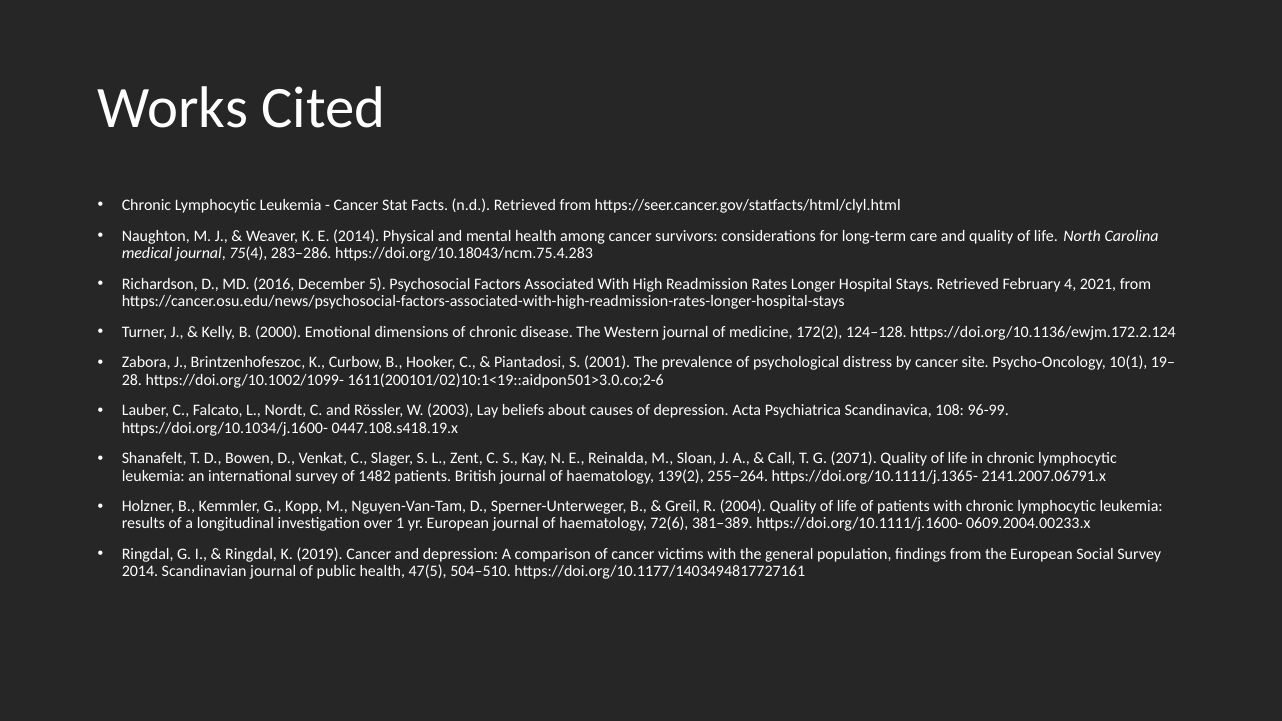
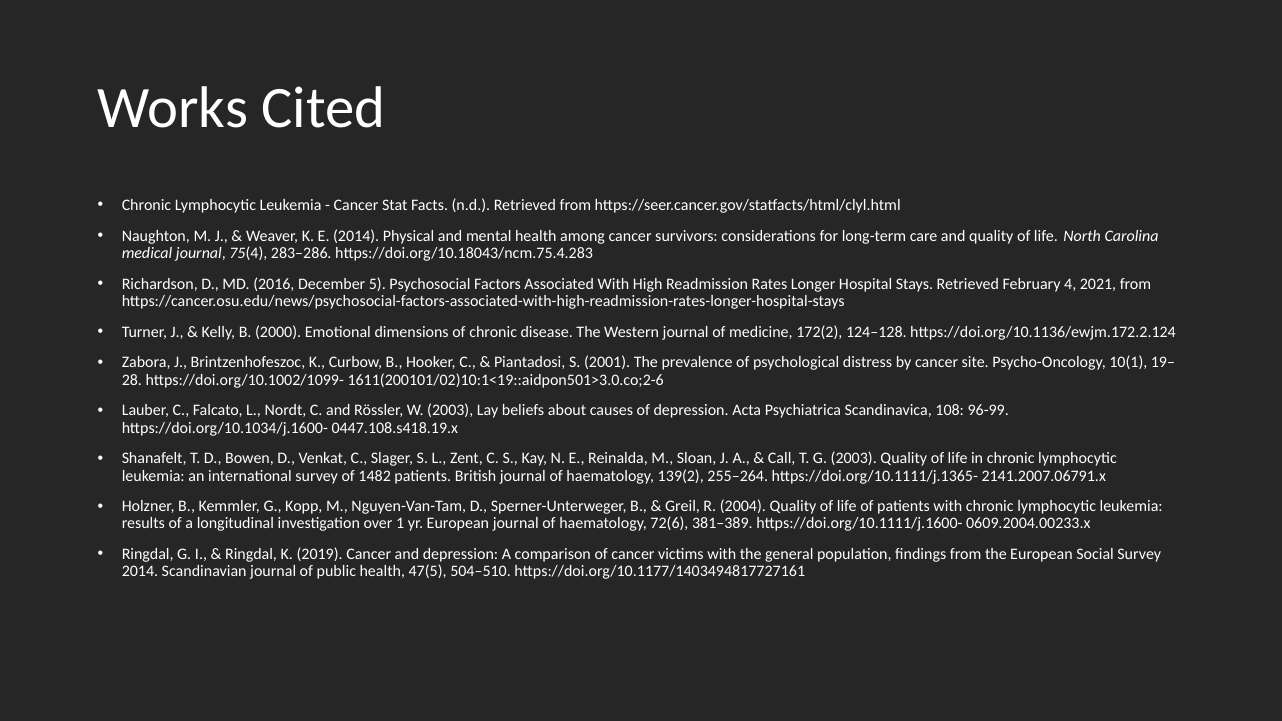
G 2071: 2071 -> 2003 (854, 459)
